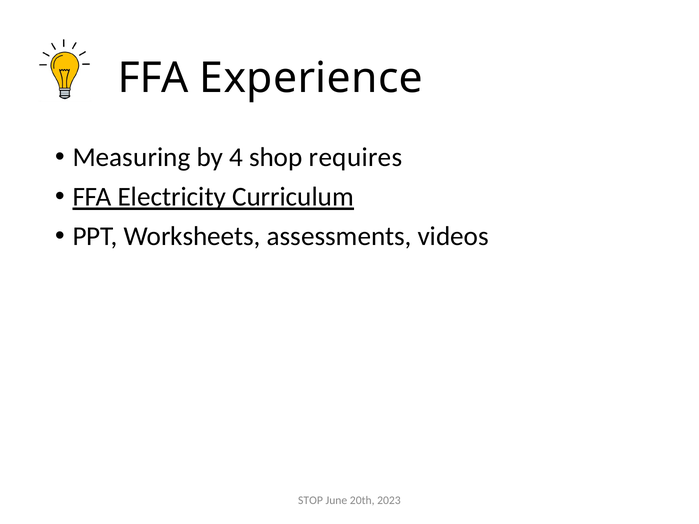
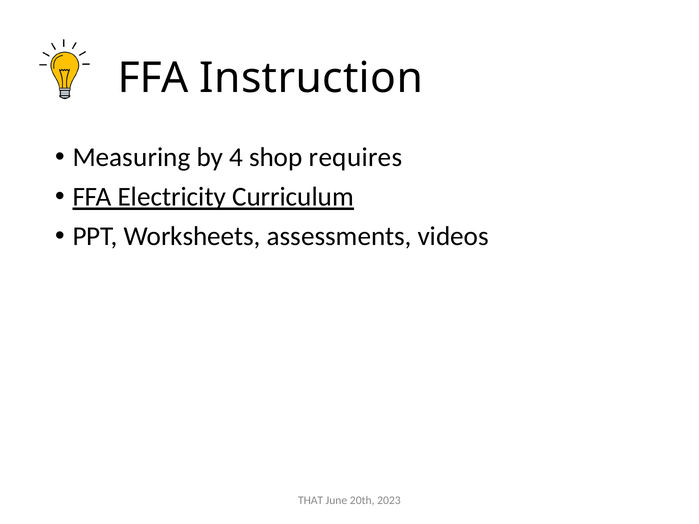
Experience: Experience -> Instruction (311, 78)
STOP: STOP -> THAT (311, 501)
